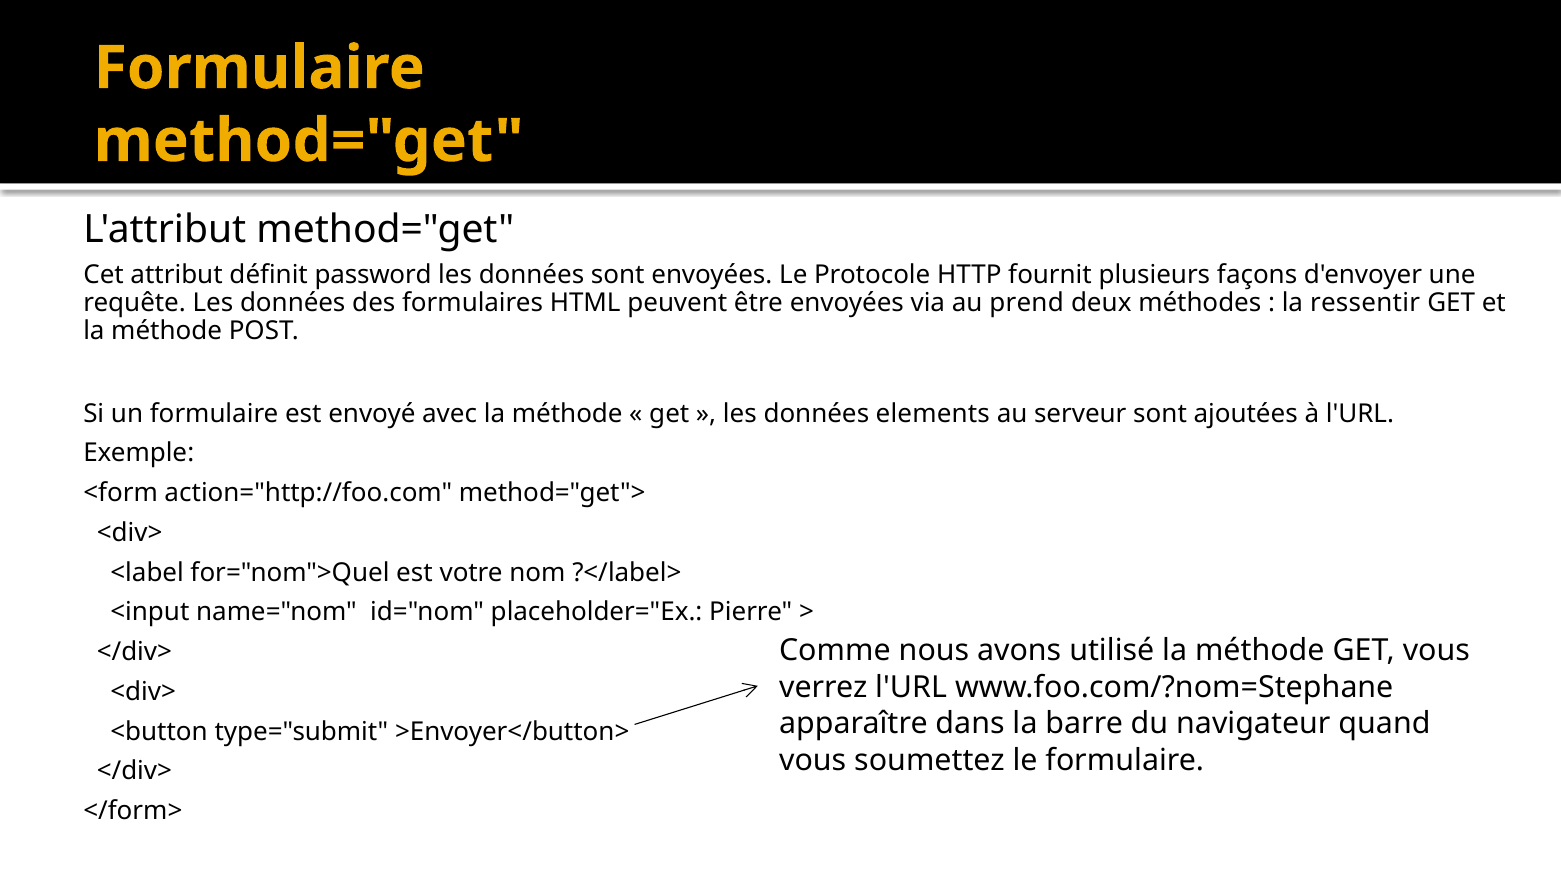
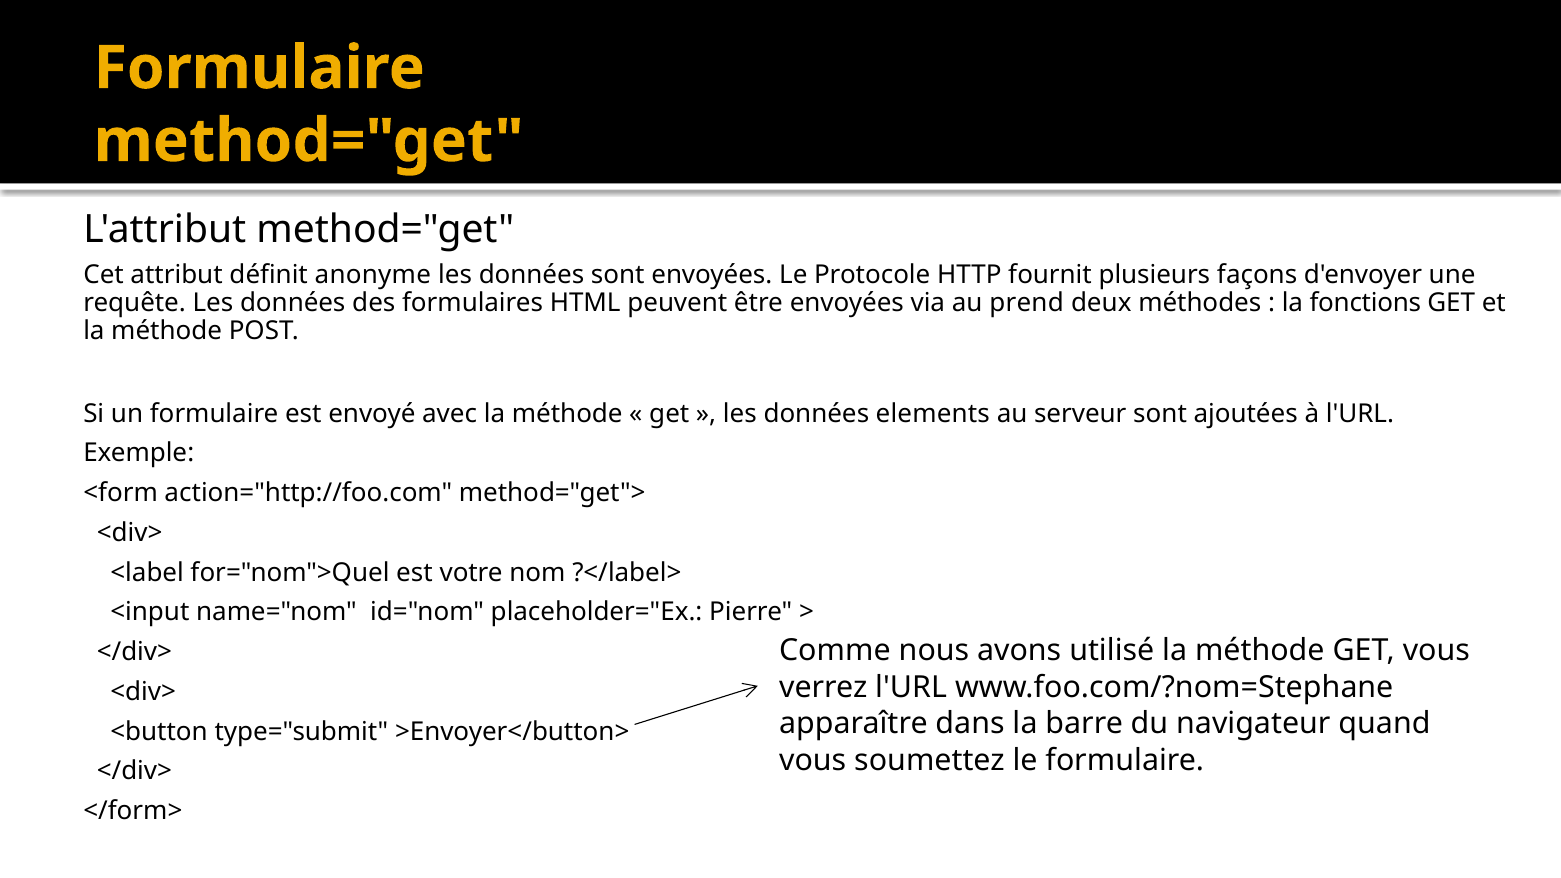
password: password -> anonyme (373, 275)
ressentir: ressentir -> fonctions (1365, 303)
